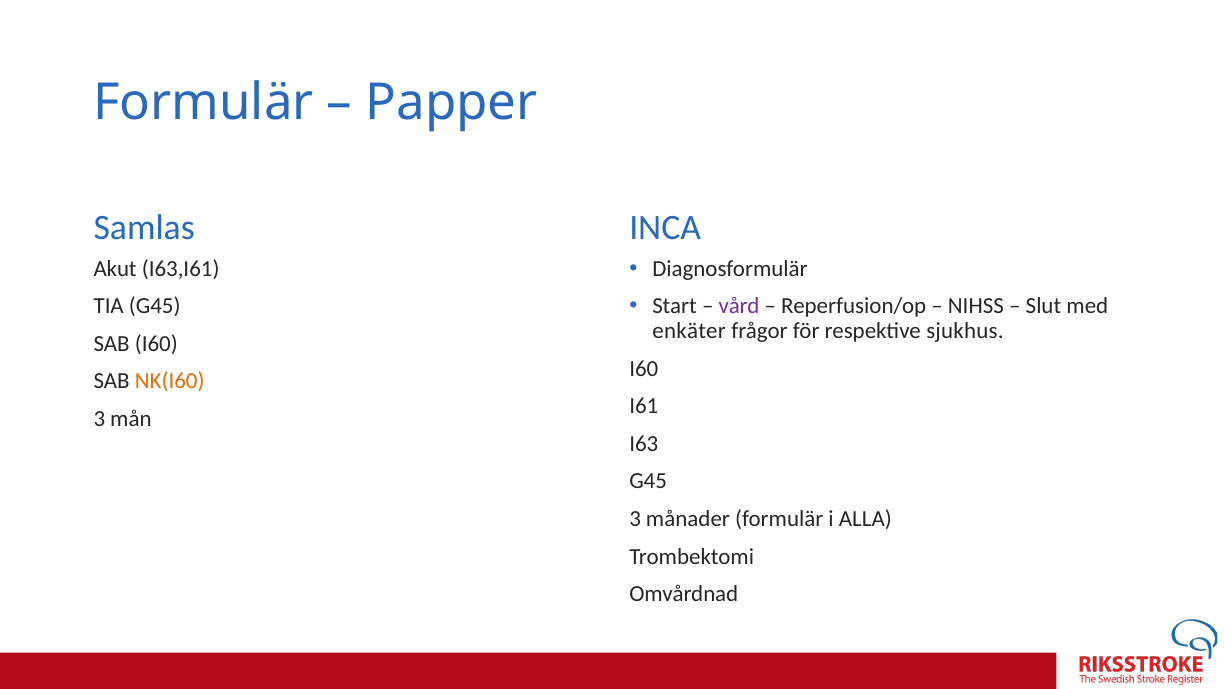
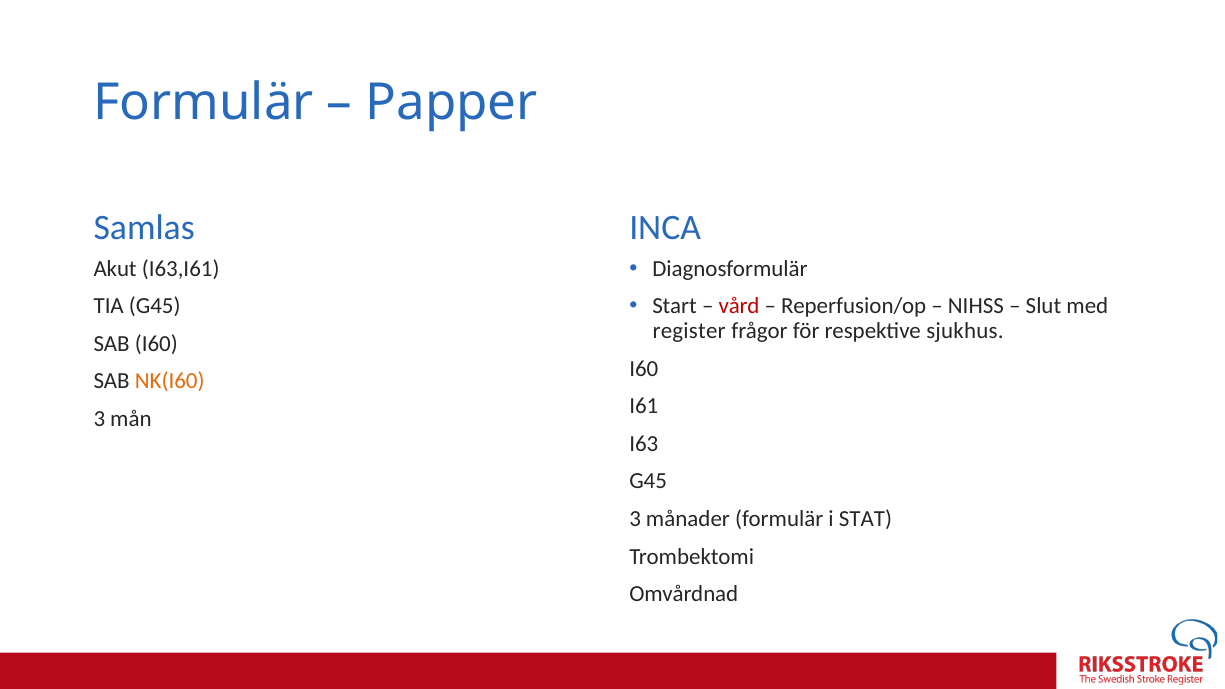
vård colour: purple -> red (739, 306)
enkäter: enkäter -> register (689, 331)
ALLA: ALLA -> STAT (865, 519)
